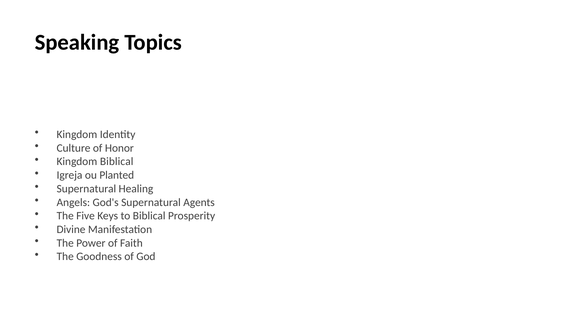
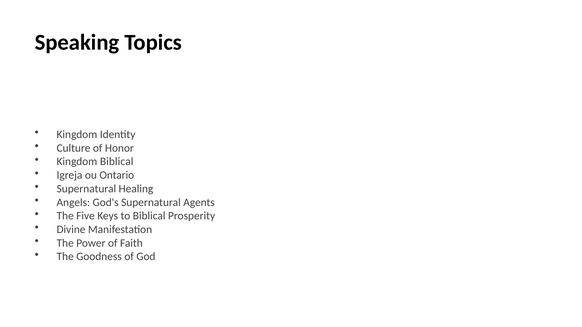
Planted: Planted -> Ontario (117, 175)
